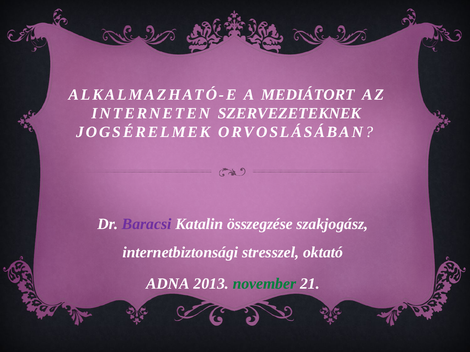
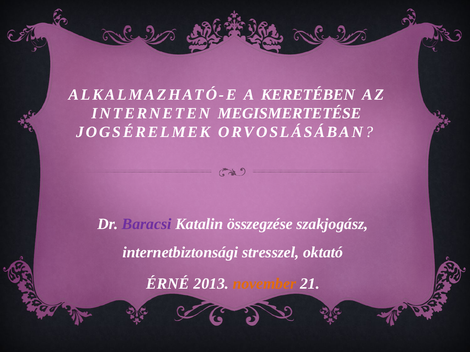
MEDIÁTORT: MEDIÁTORT -> KERETÉBEN (308, 95)
SZERVEZETEKNEK: SZERVEZETEKNEK -> MEGISMERTETÉSE (290, 113)
ADNA: ADNA -> ÉRNÉ (168, 284)
november colour: green -> orange (264, 284)
